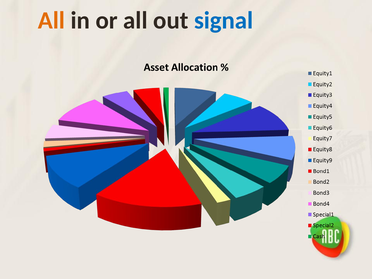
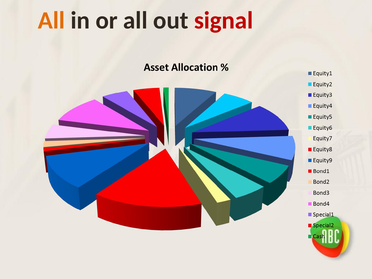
signal colour: blue -> red (224, 20)
